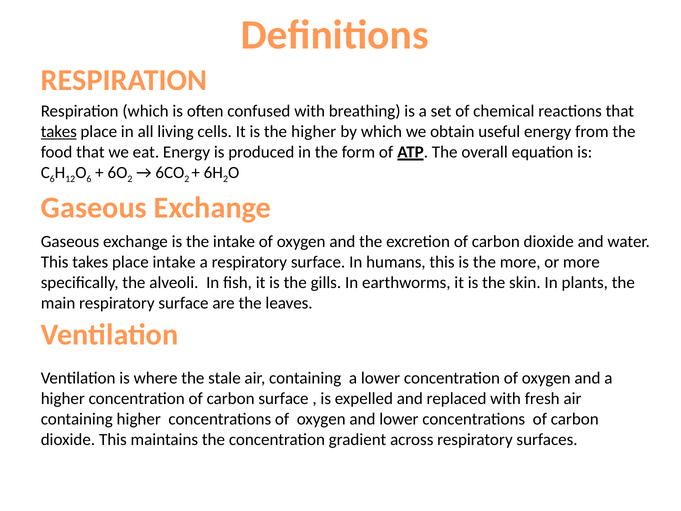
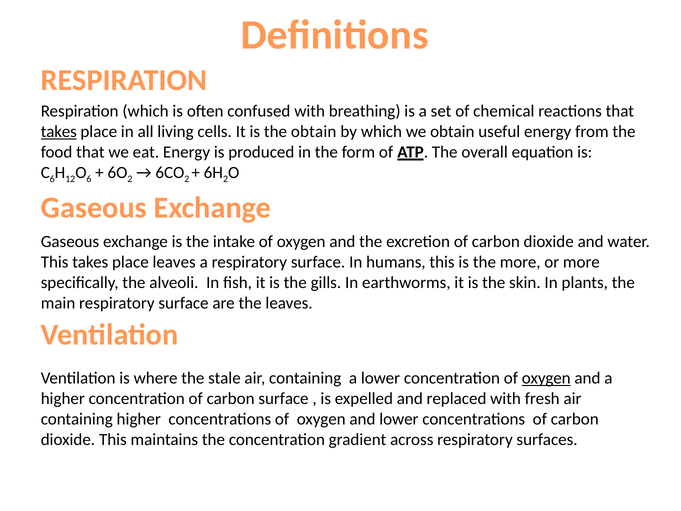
the higher: higher -> obtain (314, 132)
place intake: intake -> leaves (174, 262)
oxygen underline: none -> present (546, 378)
